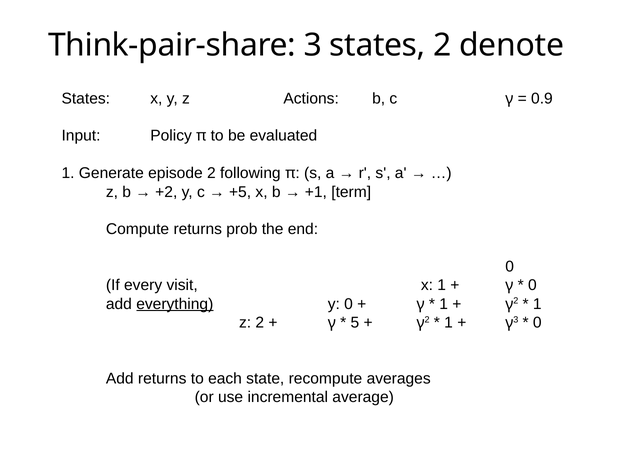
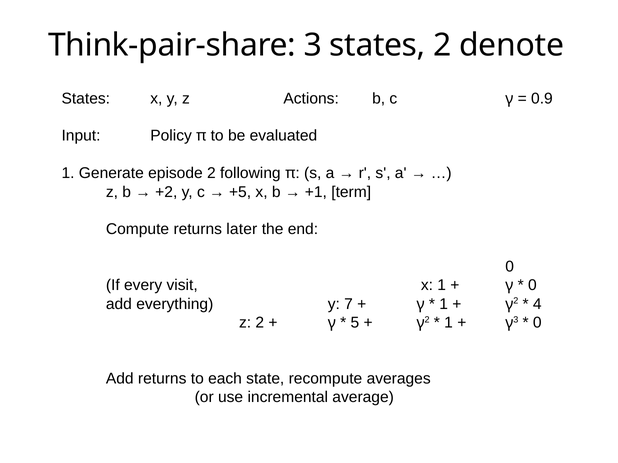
prob: prob -> later (242, 229)
everything underline: present -> none (175, 304)
y 0: 0 -> 7 (349, 304)
1: 1 -> 4 (537, 304)
